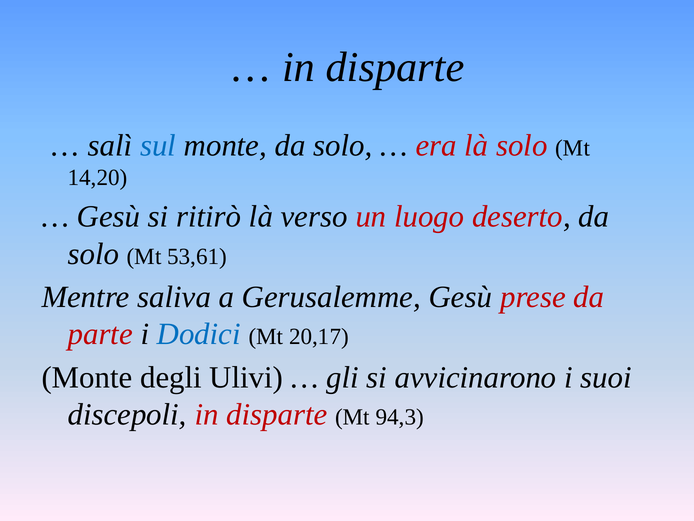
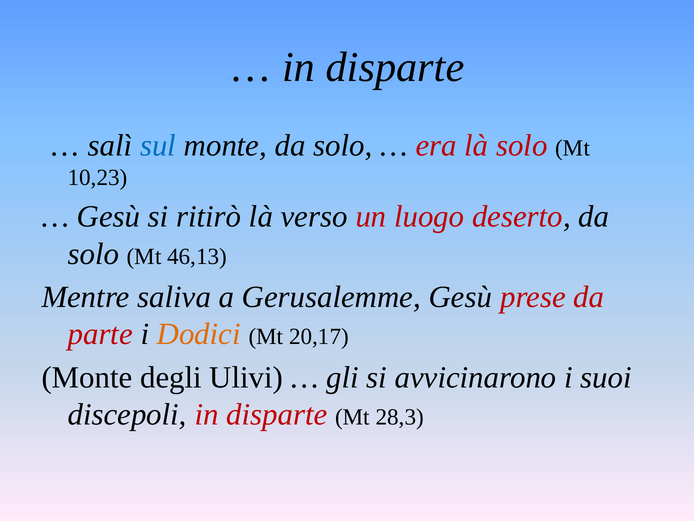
14,20: 14,20 -> 10,23 (98, 177)
53,61: 53,61 -> 46,13 (197, 256)
Dodici colour: blue -> orange (199, 334)
94,3: 94,3 -> 28,3 (400, 417)
